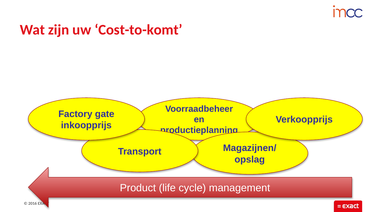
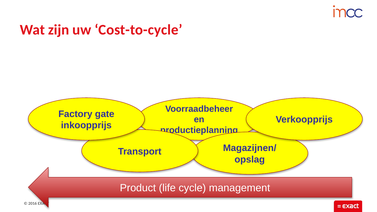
Cost-to-komt: Cost-to-komt -> Cost-to-cycle (138, 30)
